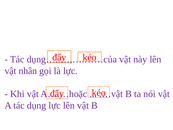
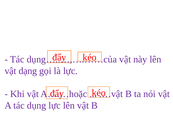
nhân: nhân -> dạng (28, 71)
